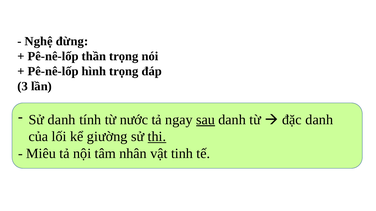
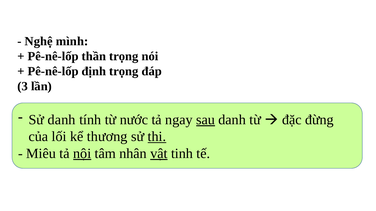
đừng: đừng -> mình (72, 41)
hình: hình -> định (94, 71)
đặc danh: danh -> đừng (319, 120)
giường: giường -> thương (107, 137)
nội underline: none -> present (82, 154)
vật underline: none -> present (159, 154)
